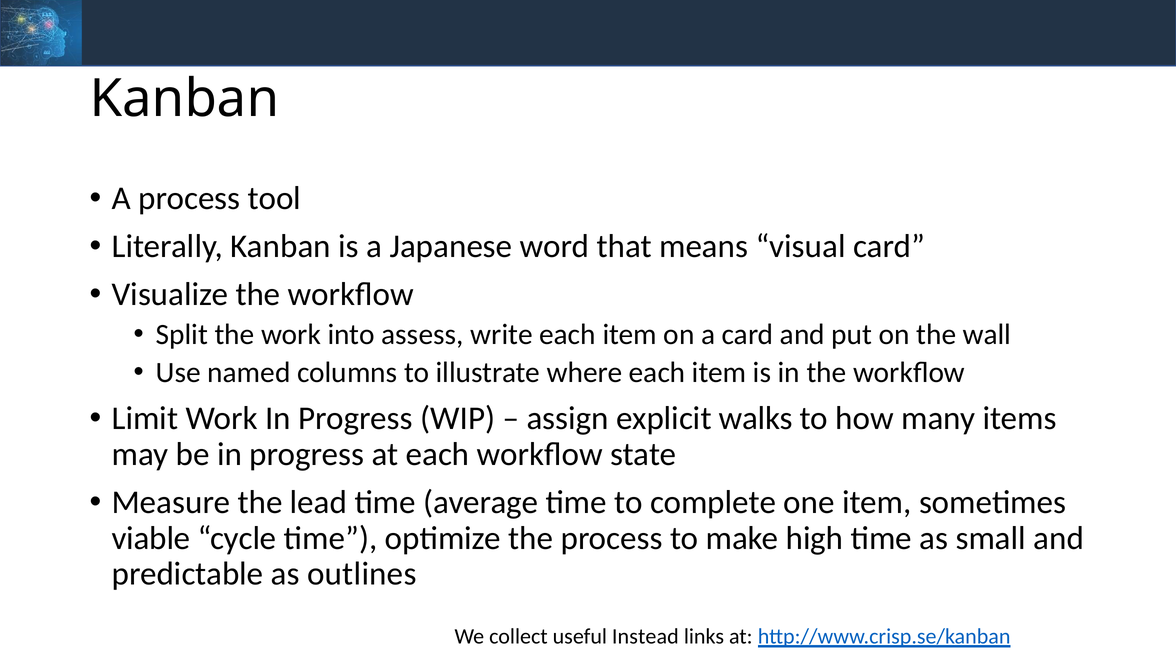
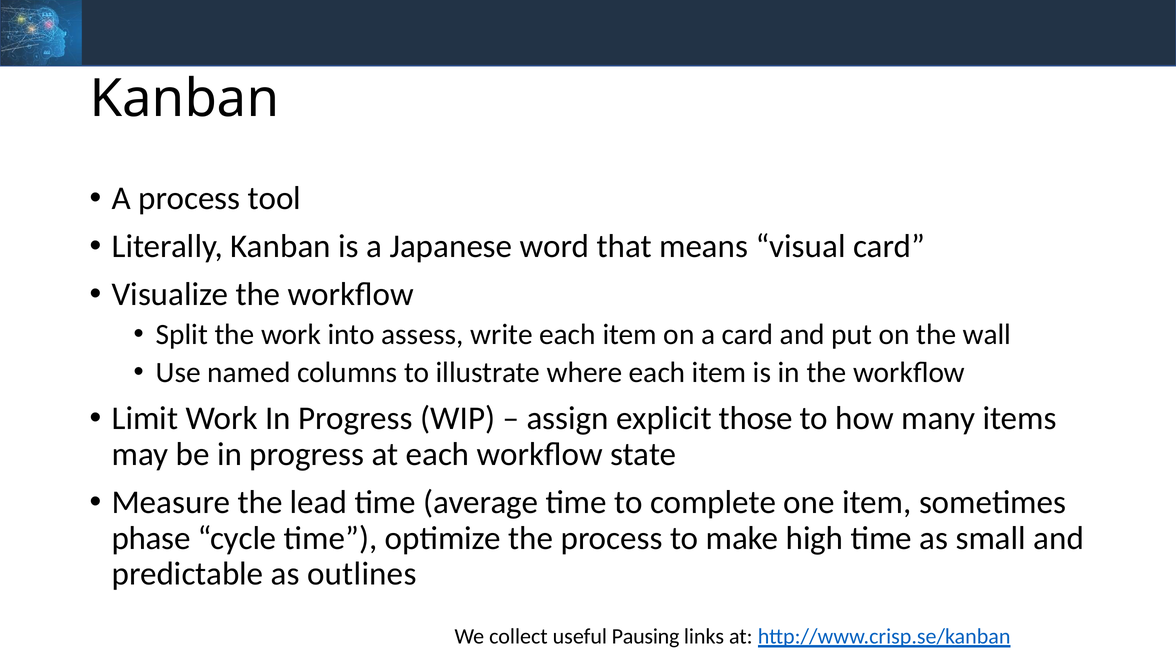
walks: walks -> those (756, 418)
viable: viable -> phase (151, 538)
Instead: Instead -> Pausing (646, 636)
